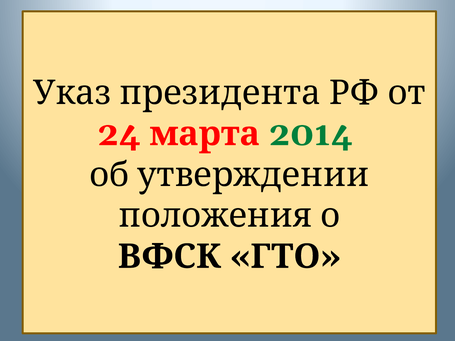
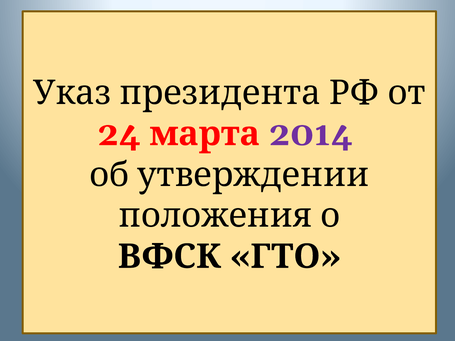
2014 colour: green -> purple (311, 134)
